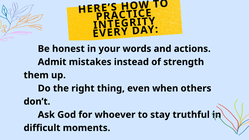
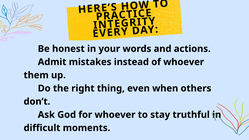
of strength: strength -> whoever (184, 62)
